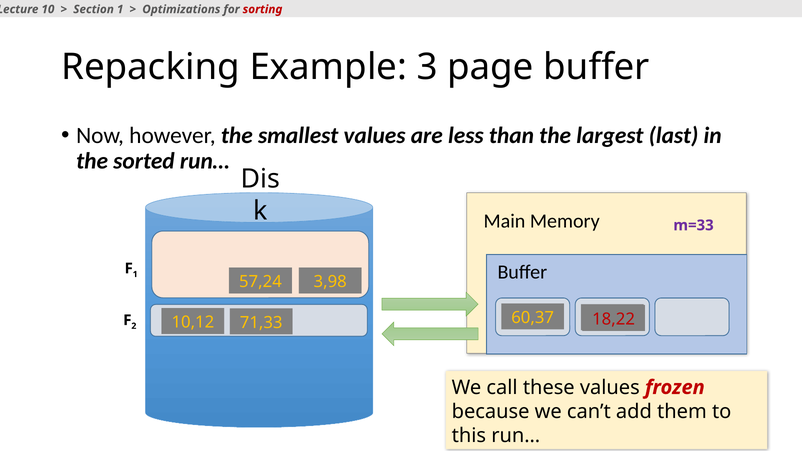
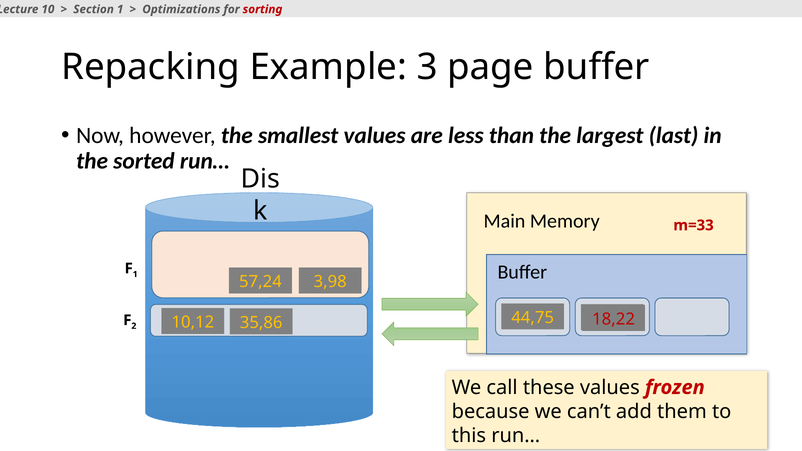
m=33 colour: purple -> red (694, 225)
60,37: 60,37 -> 44,75 (533, 318)
71,33: 71,33 -> 35,86 (261, 323)
